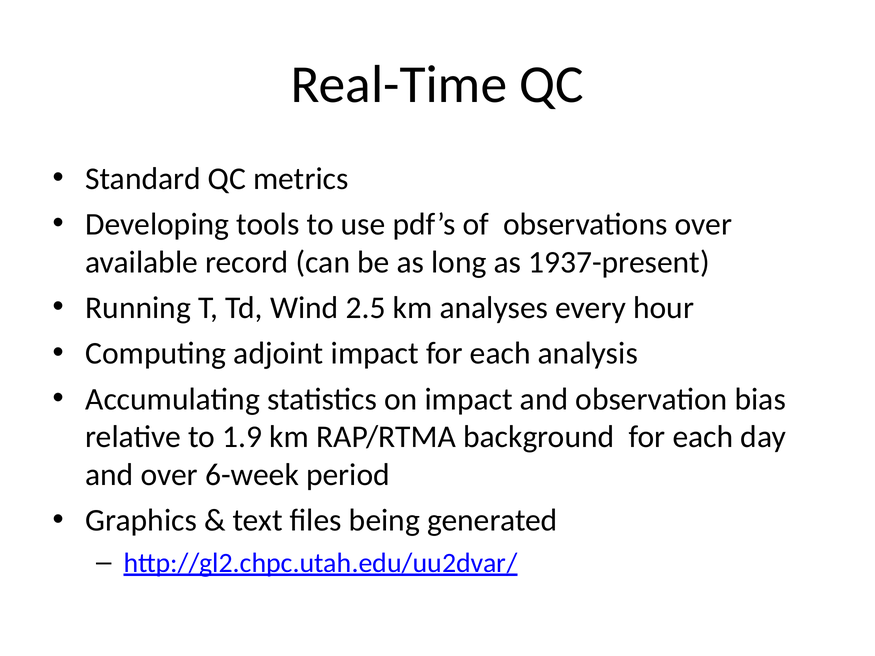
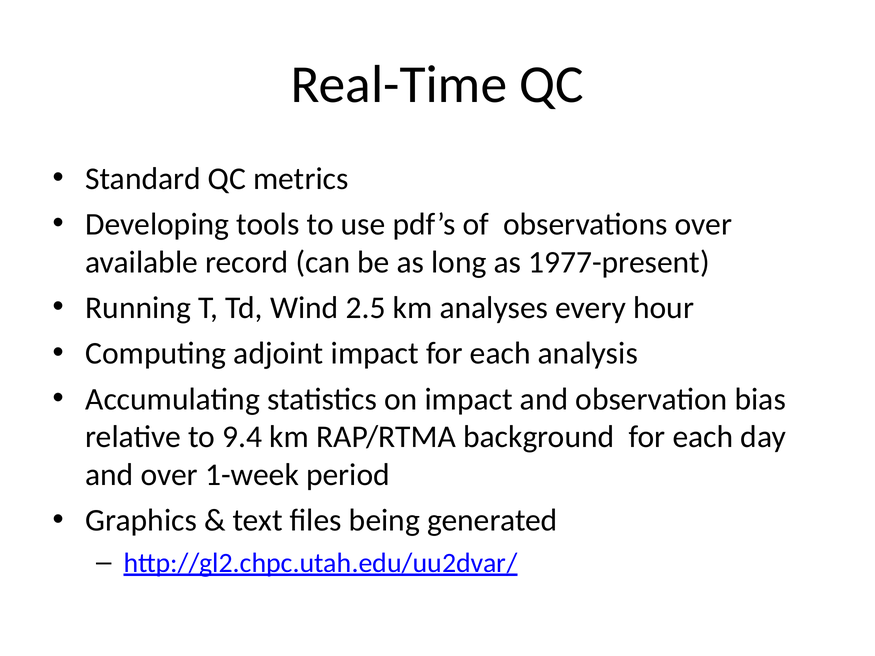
1937-present: 1937-present -> 1977-present (619, 262)
1.9: 1.9 -> 9.4 (242, 437)
6-week: 6-week -> 1-week (252, 475)
